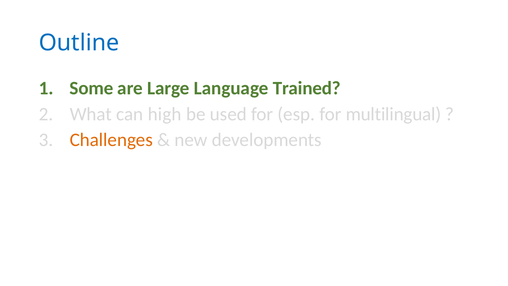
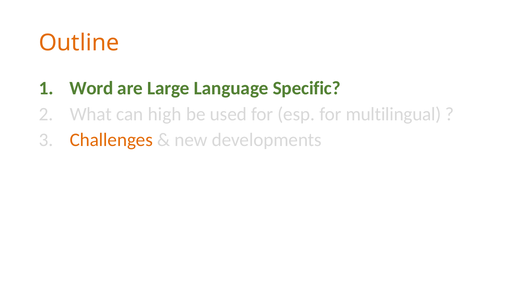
Outline colour: blue -> orange (79, 43)
Some: Some -> Word (91, 88)
Trained: Trained -> Specific (307, 88)
